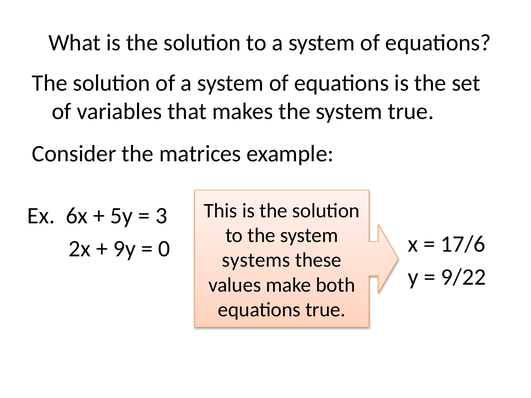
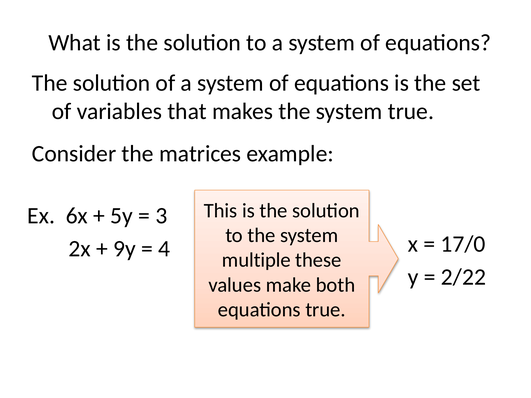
17/6: 17/6 -> 17/0 (463, 244)
0: 0 -> 4 (164, 249)
systems: systems -> multiple (256, 260)
9/22: 9/22 -> 2/22 (463, 277)
